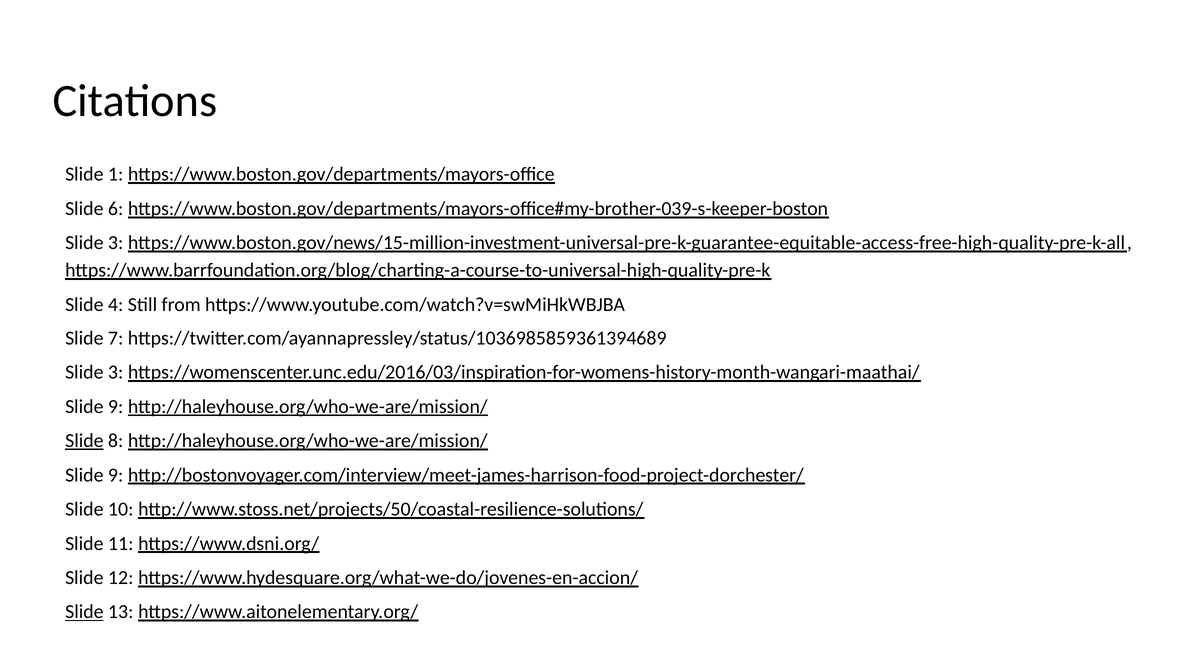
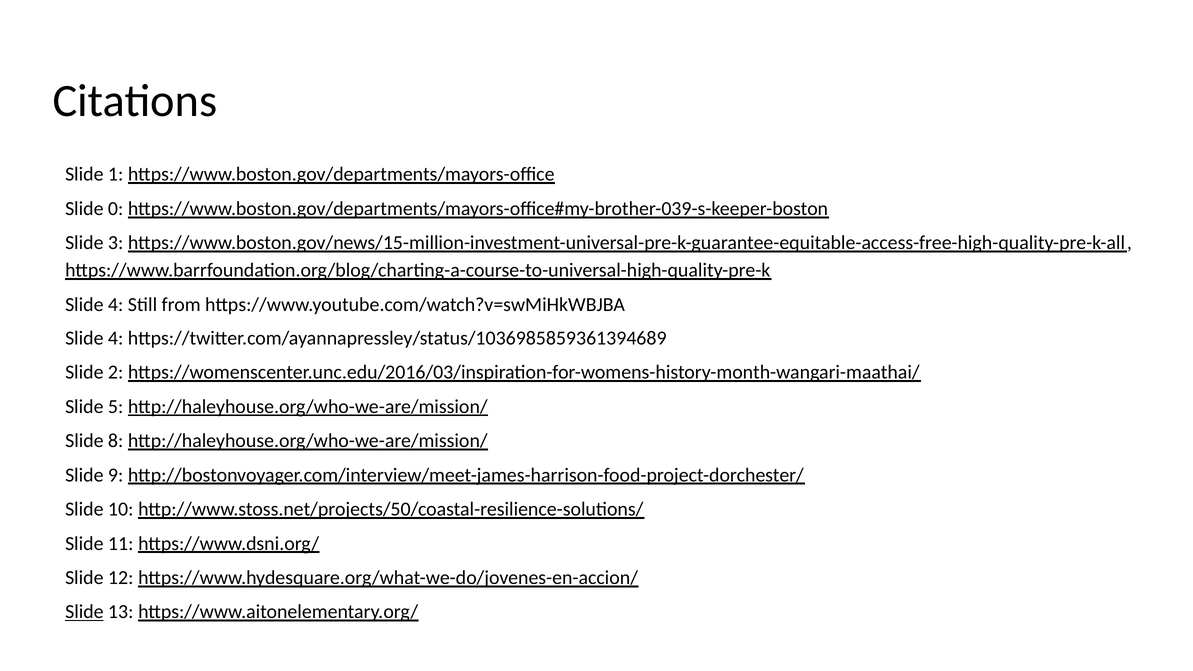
6: 6 -> 0 (116, 209)
7: 7 -> 4 (116, 338)
3: 3 -> 2 (116, 372)
9: 9 -> 5 (116, 407)
Slide underline: present -> none (84, 441)
